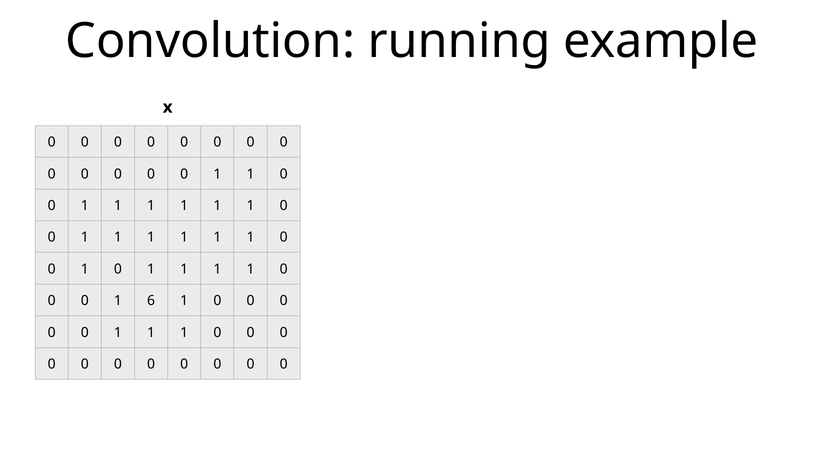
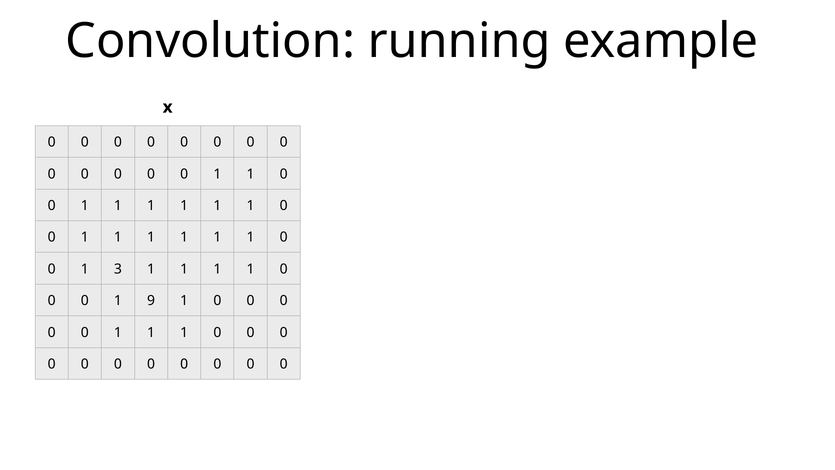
0 1 0: 0 -> 3 (118, 269)
6: 6 -> 9 (151, 301)
